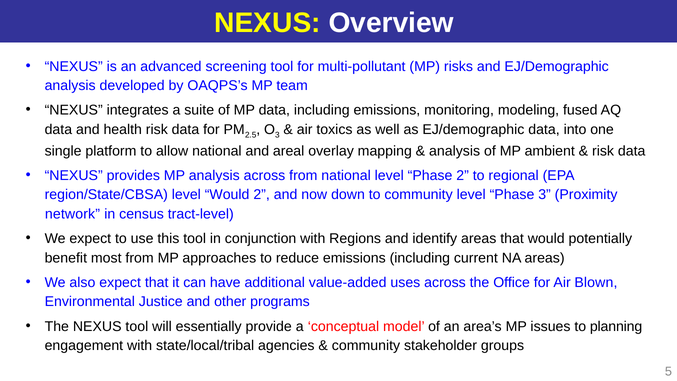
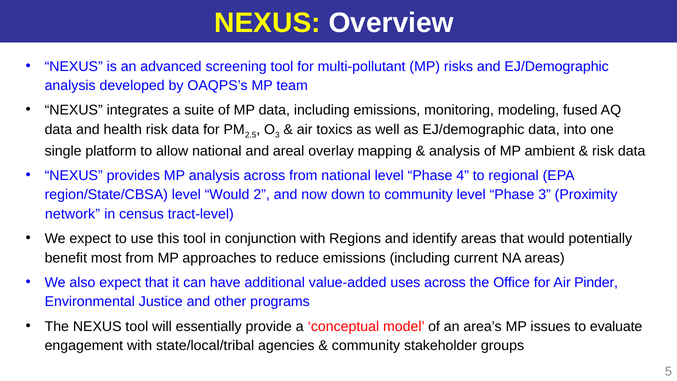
Phase 2: 2 -> 4 (463, 175)
Blown: Blown -> Pinder (596, 282)
planning: planning -> evaluate (616, 326)
